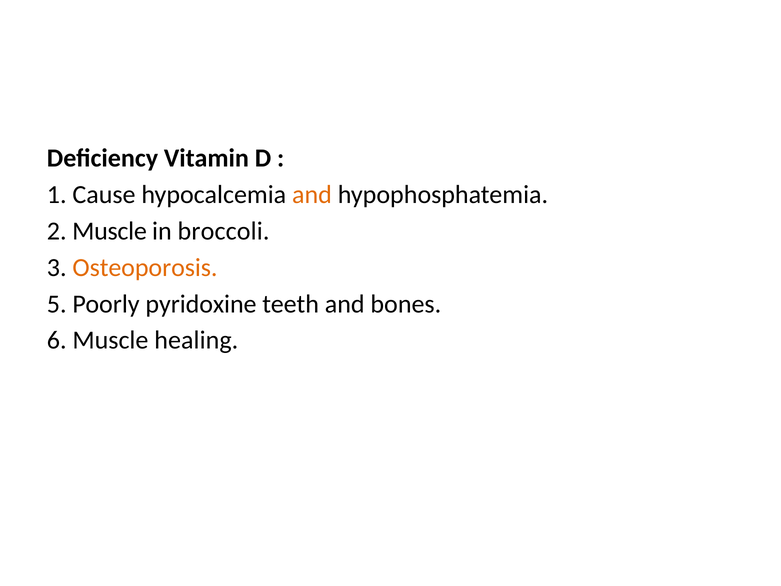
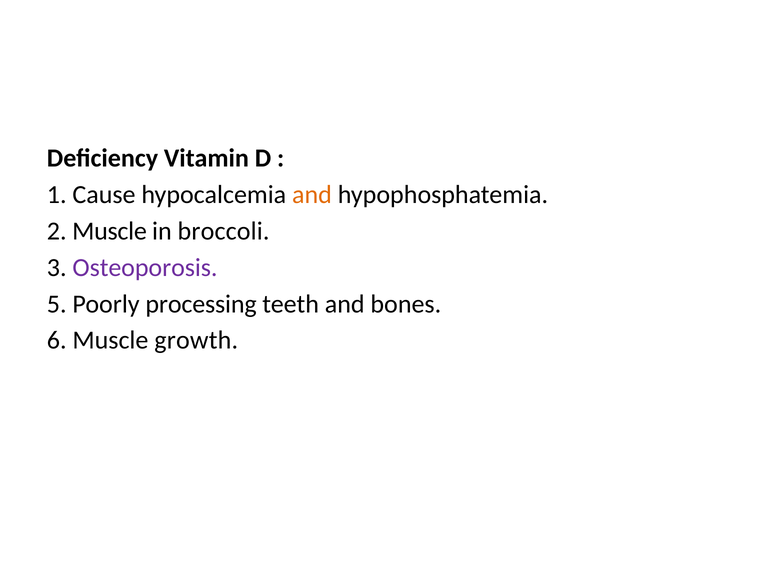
Osteoporosis colour: orange -> purple (145, 267)
pyridoxine: pyridoxine -> processing (201, 304)
healing: healing -> growth (196, 340)
